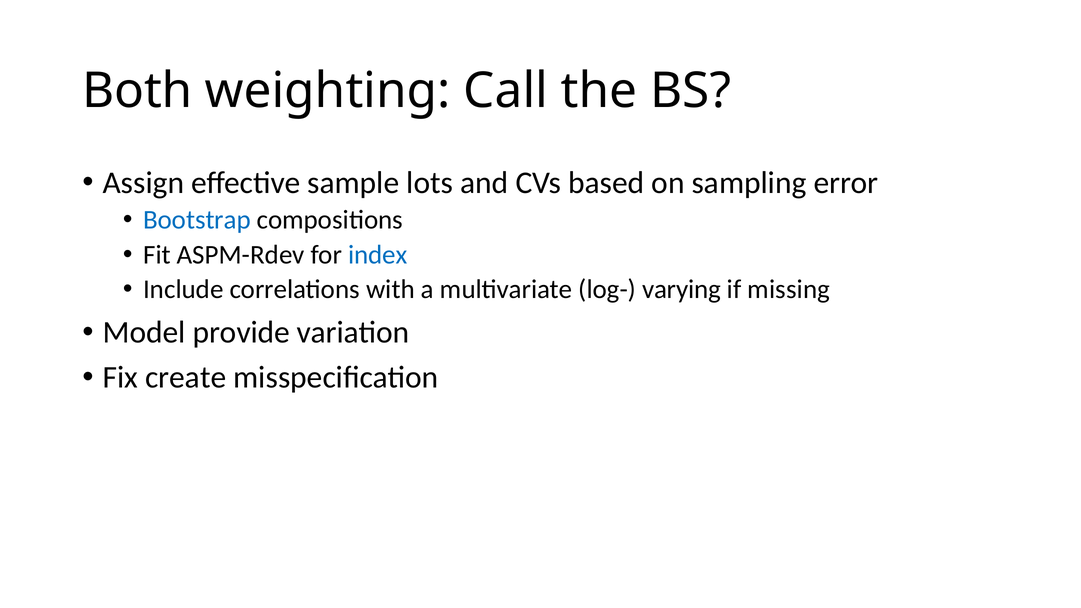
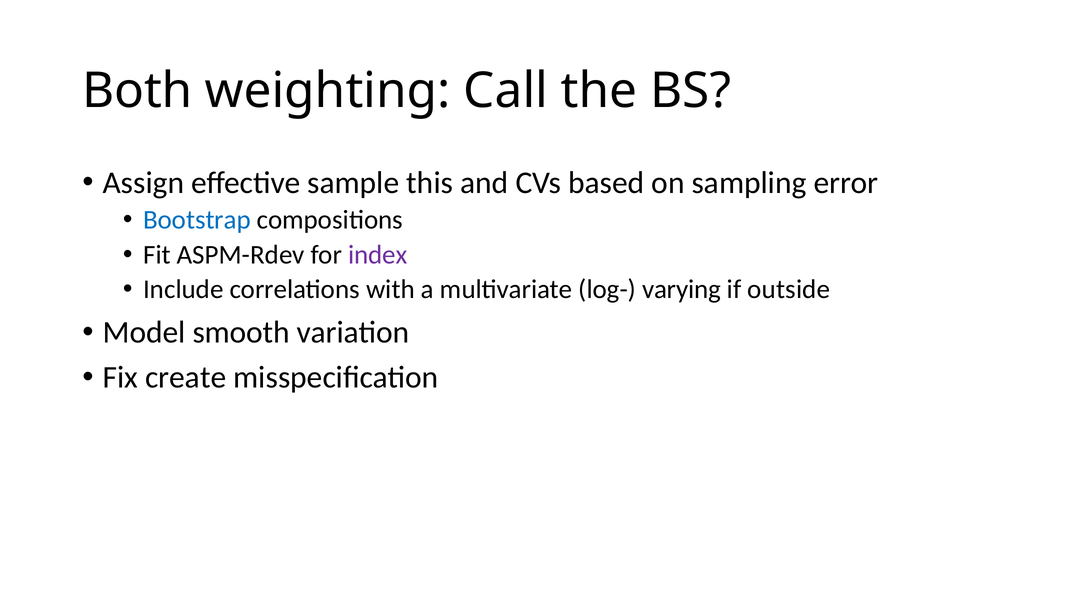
lots: lots -> this (430, 183)
index colour: blue -> purple (378, 255)
missing: missing -> outside (789, 290)
provide: provide -> smooth (241, 332)
